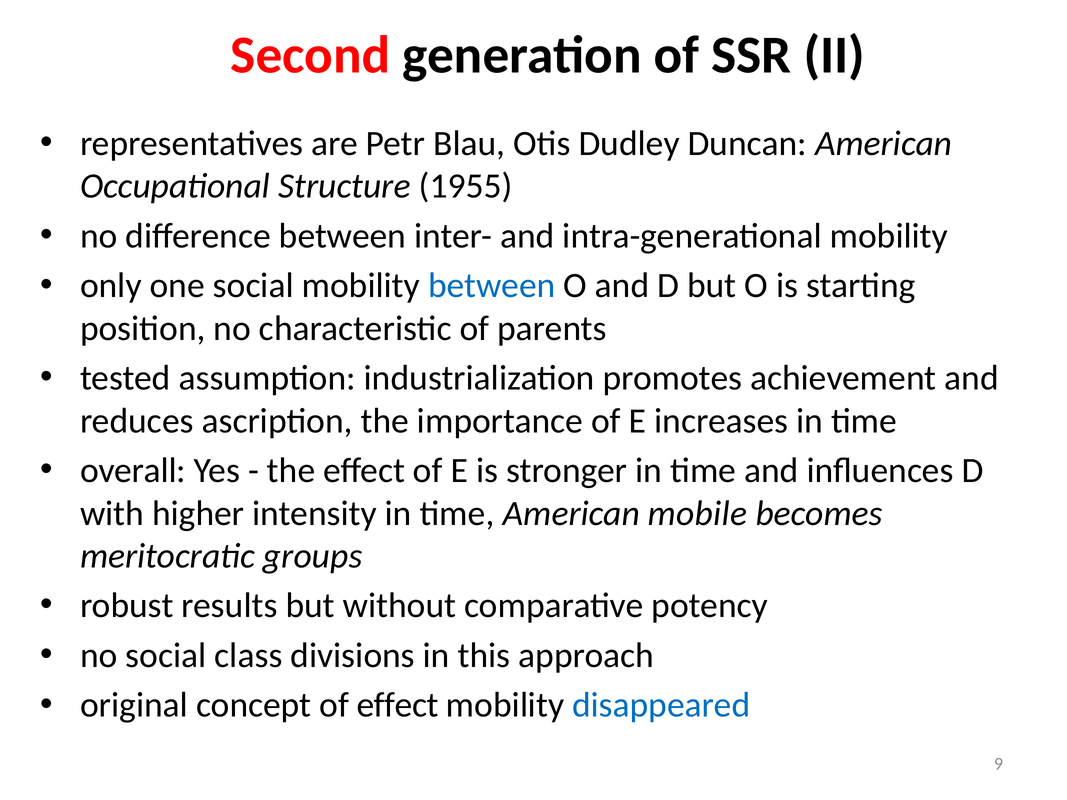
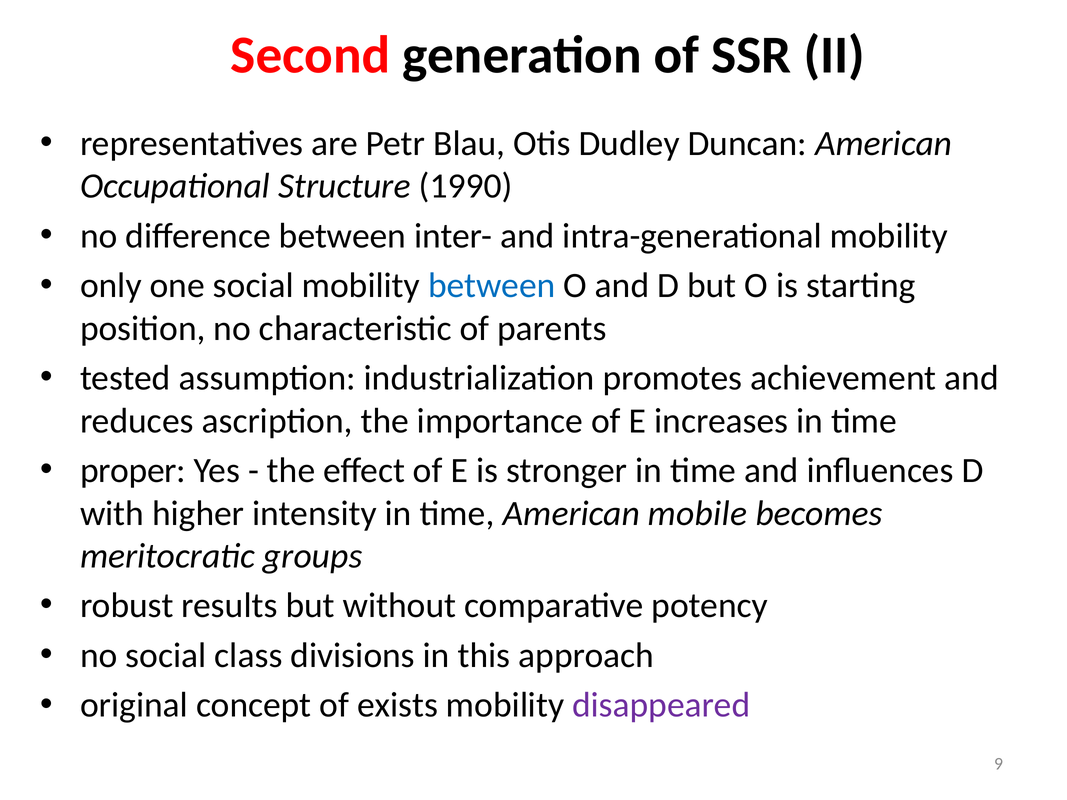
1955: 1955 -> 1990 (466, 186)
overall: overall -> proper (133, 471)
of effect: effect -> exists (397, 705)
disappeared colour: blue -> purple (661, 705)
